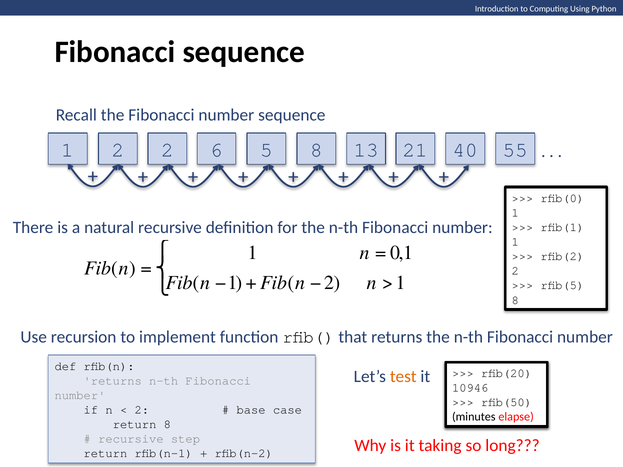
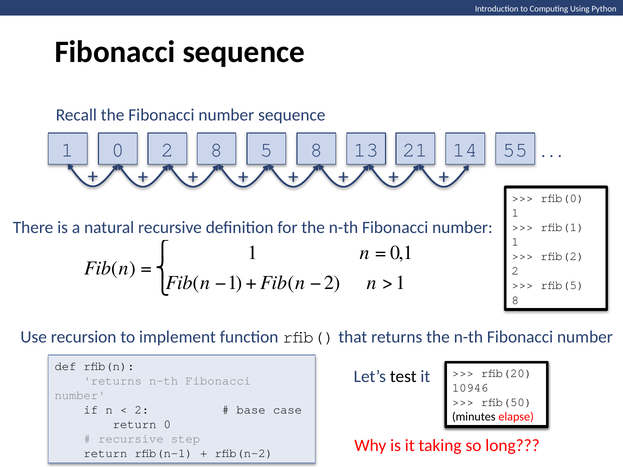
1 2: 2 -> 0 (118, 150)
2 6: 6 -> 8 (217, 150)
40: 40 -> 14 (465, 150)
test colour: orange -> black (403, 377)
return 8: 8 -> 0 (167, 425)
